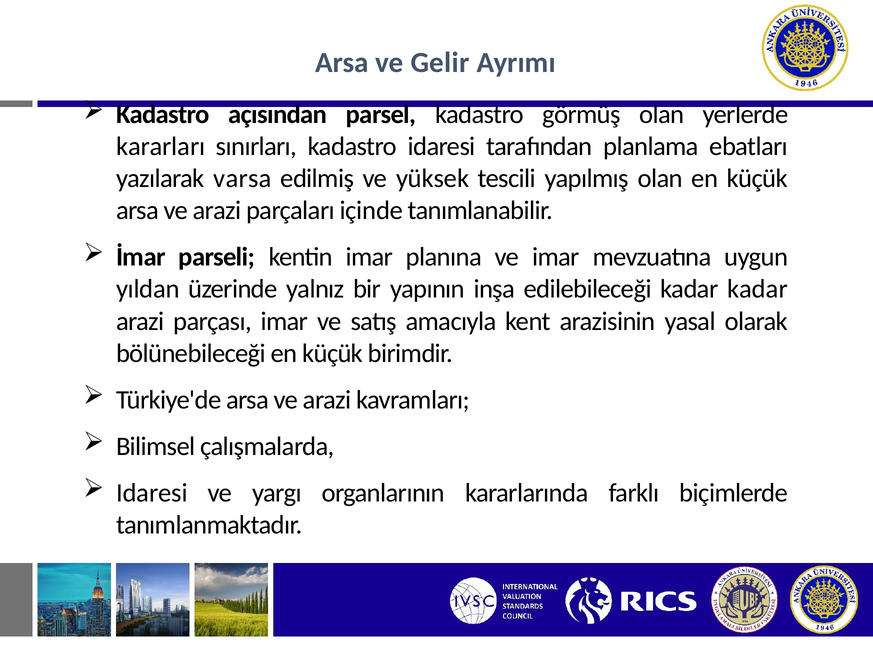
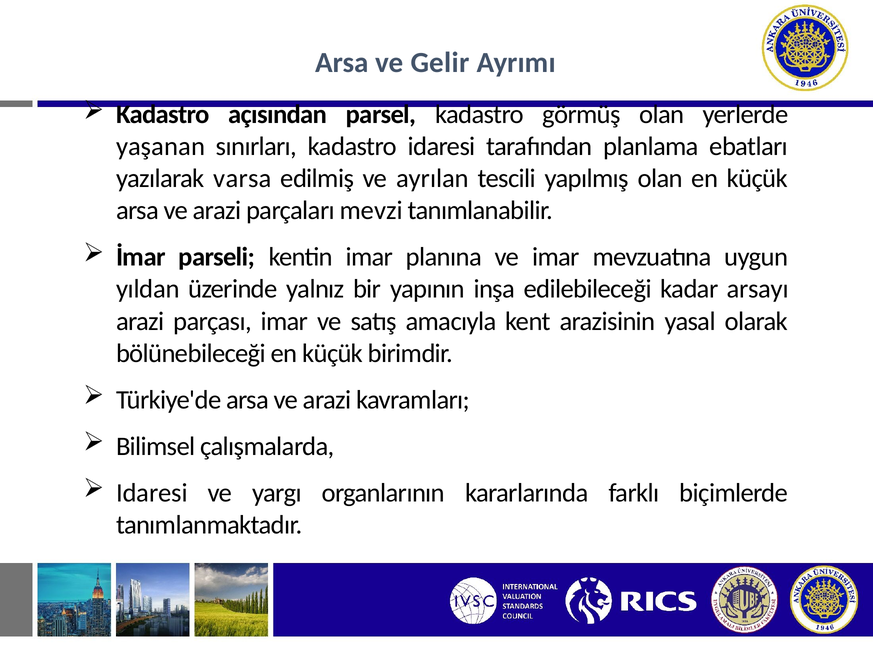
kararları: kararları -> yaşanan (161, 147)
yüksek: yüksek -> ayrılan (433, 179)
içinde: içinde -> mevzi (371, 211)
kadar kadar: kadar -> arsayı (758, 289)
